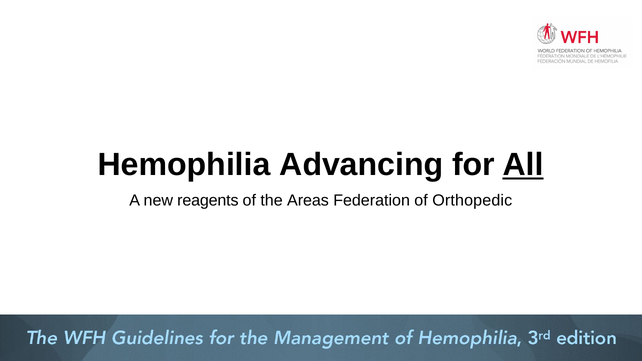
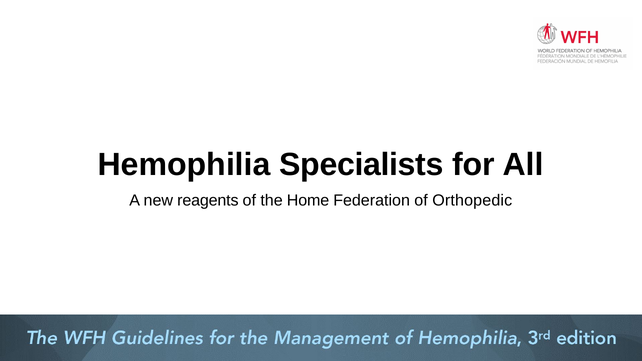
Advancing: Advancing -> Specialists (362, 165)
All underline: present -> none (523, 165)
Areas: Areas -> Home (308, 201)
